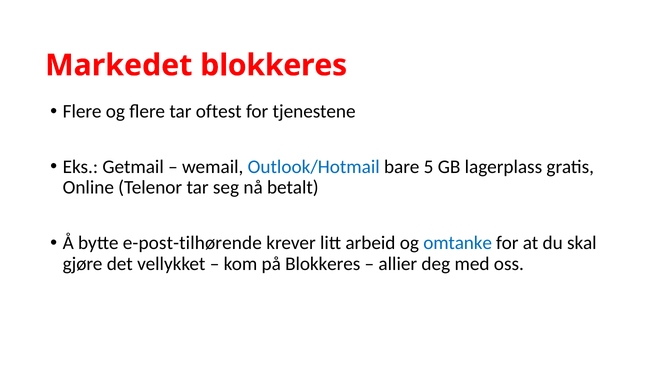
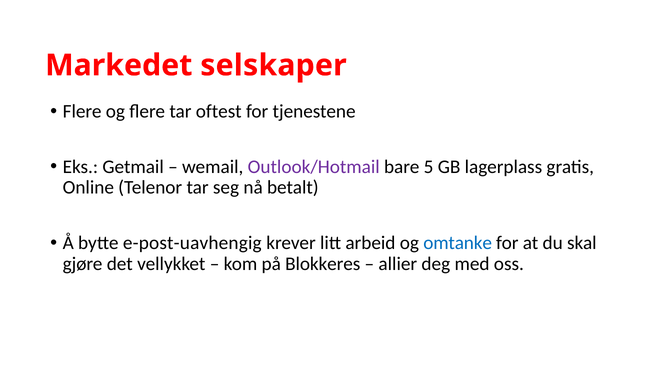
Markedet blokkeres: blokkeres -> selskaper (273, 65)
Outlook/Hotmail colour: blue -> purple (314, 167)
e-post-tilhørende: e-post-tilhørende -> e-post-uavhengig (192, 243)
